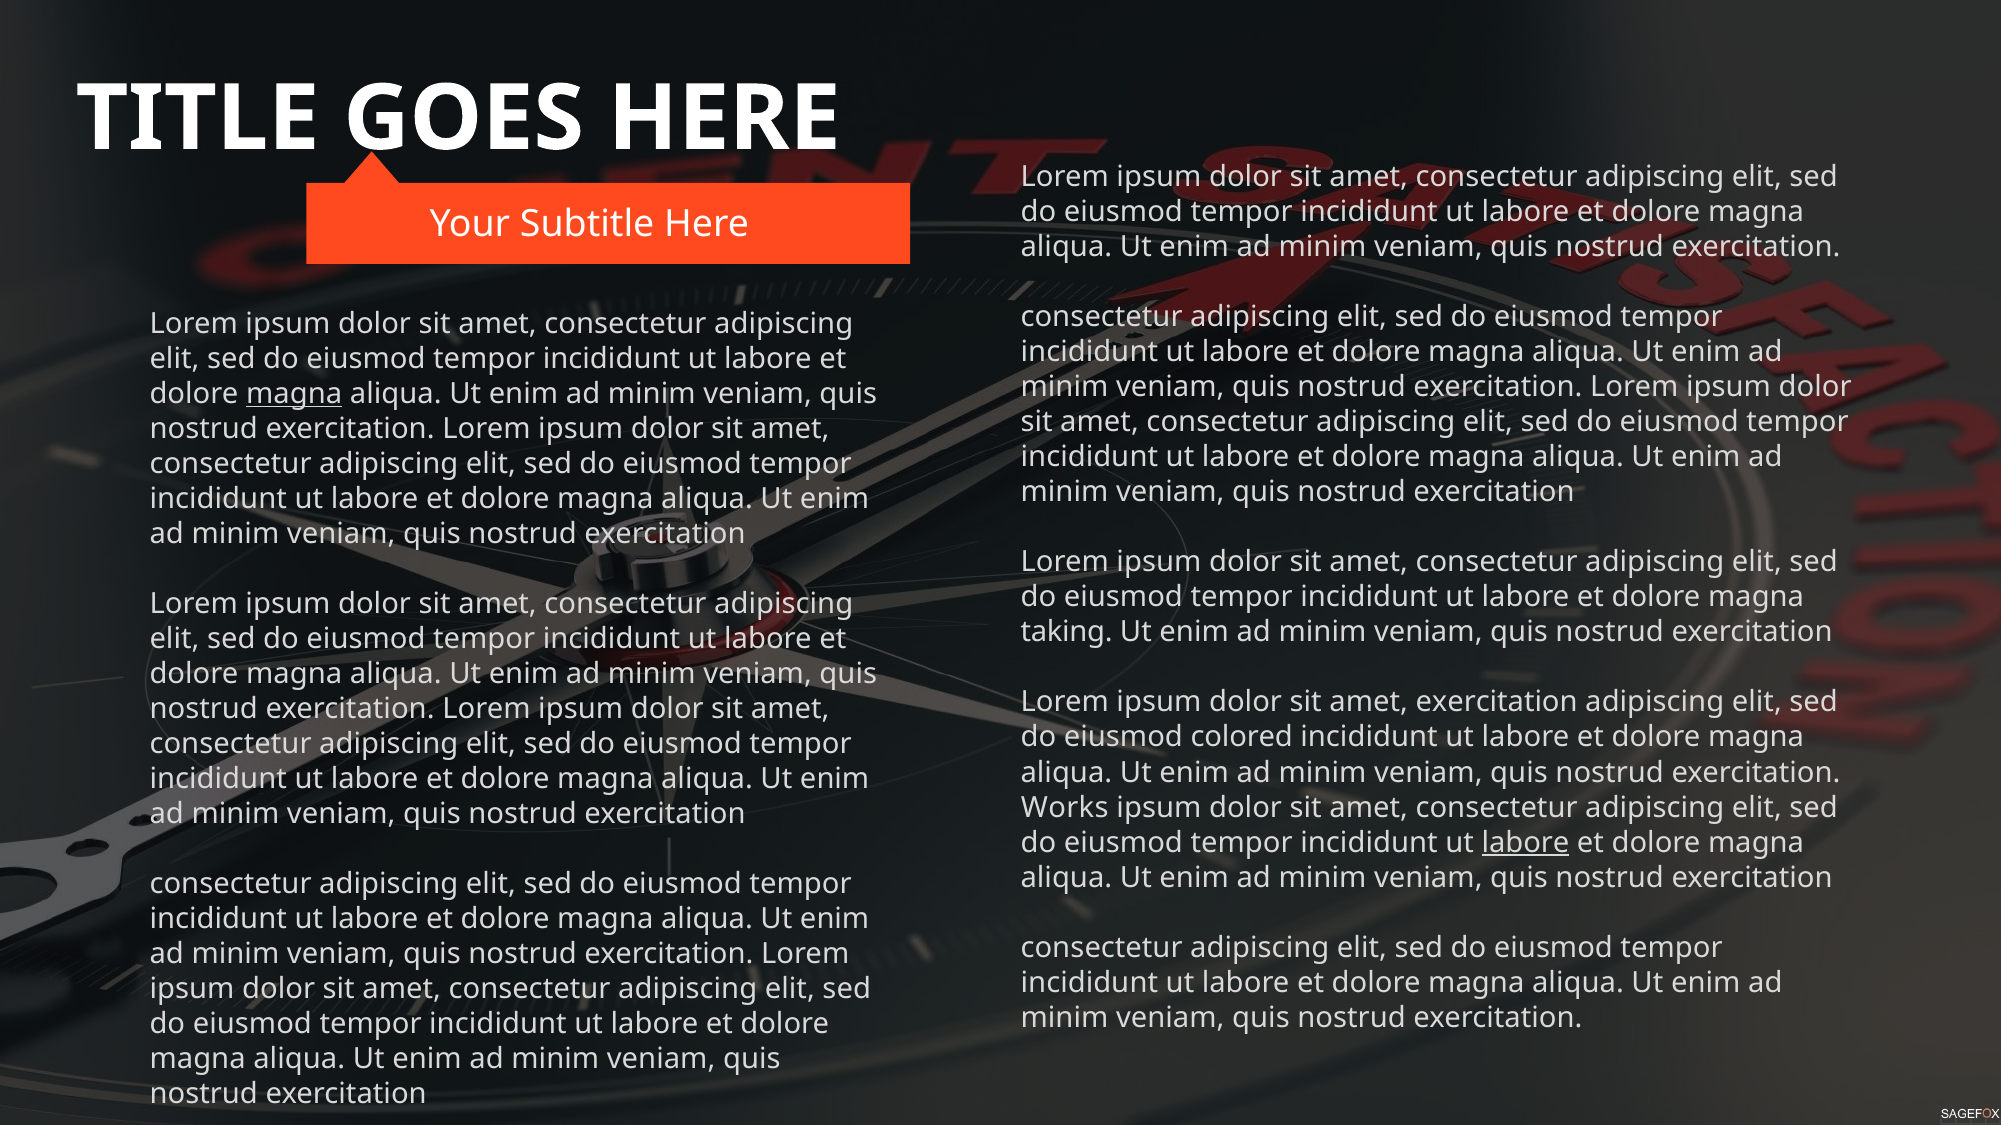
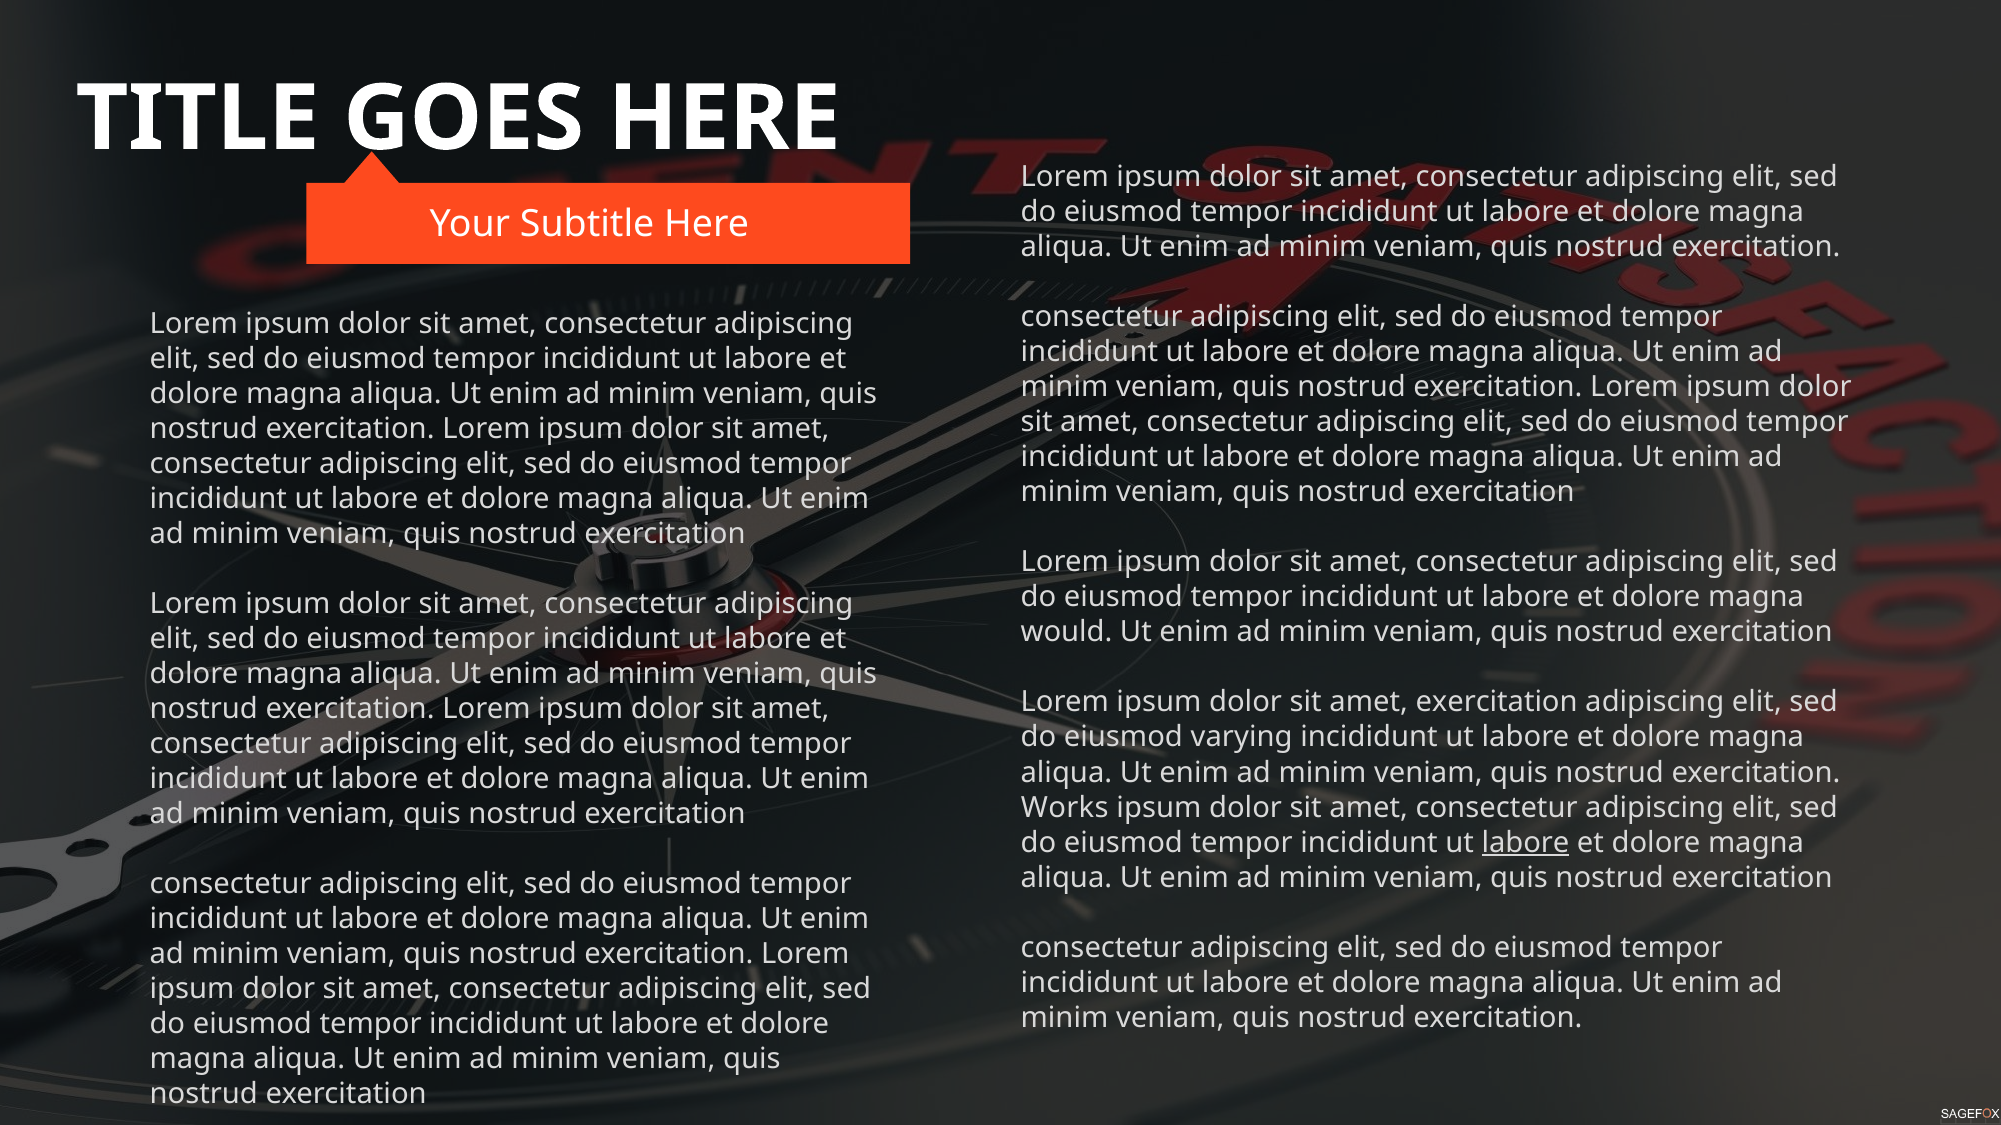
magna underline: present -> none (294, 394)
taking: taking -> would (1067, 633)
colored: colored -> varying (1242, 738)
